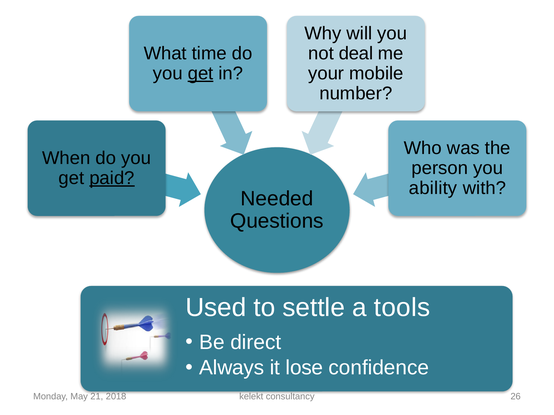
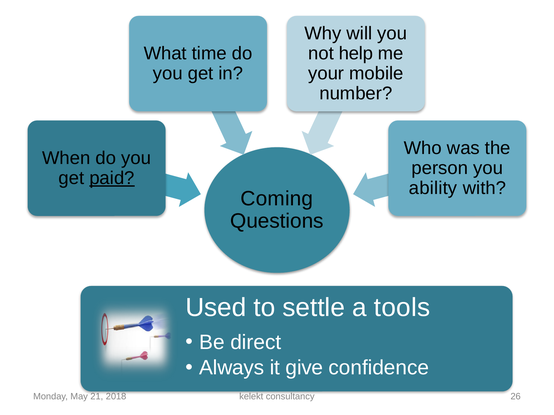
deal: deal -> help (356, 54)
get underline: present -> none (201, 73)
Needed: Needed -> Coming (277, 199)
lose: lose -> give (304, 368)
